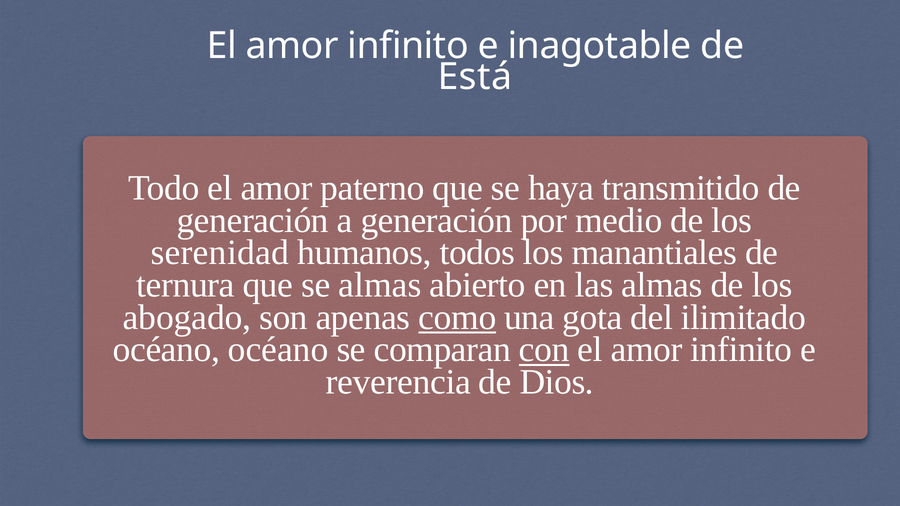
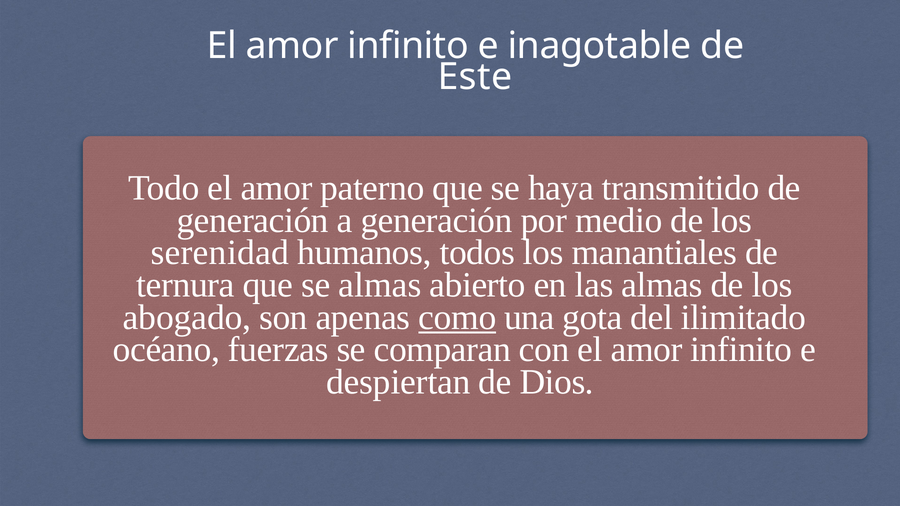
Está: Está -> Este (475, 77)
océano océano: océano -> fuerzas (278, 350)
con underline: present -> none (544, 350)
reverencia: reverencia -> despiertan (398, 382)
